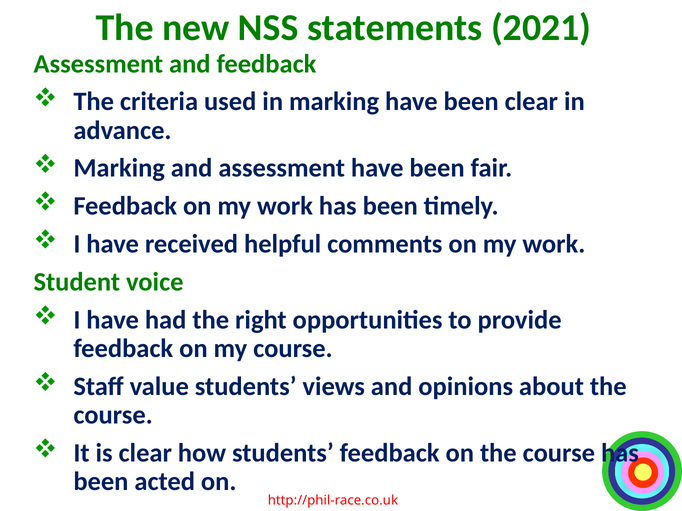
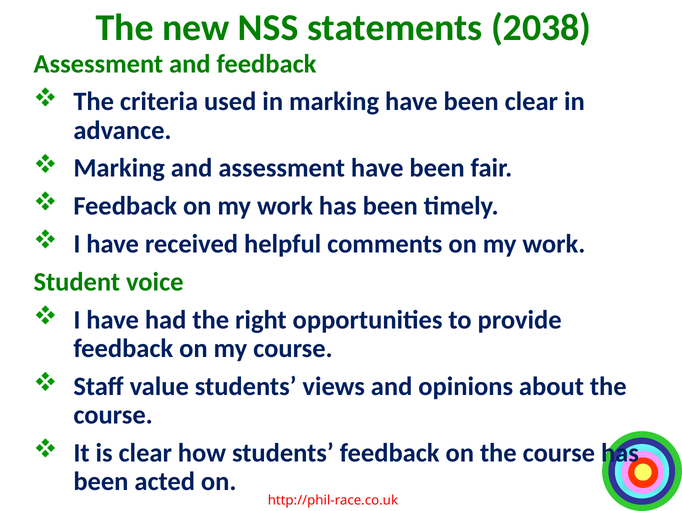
2021: 2021 -> 2038 (541, 28)
